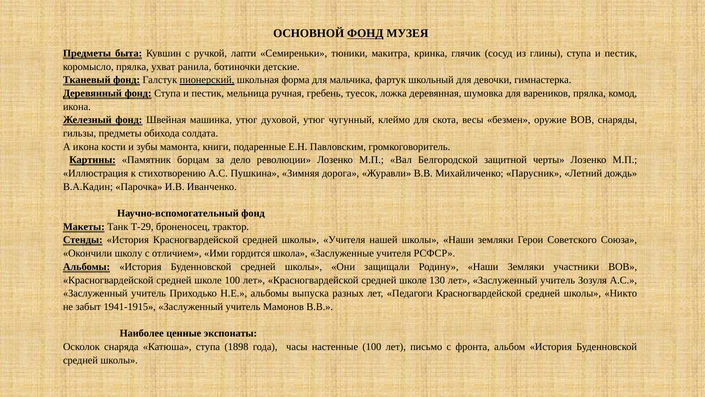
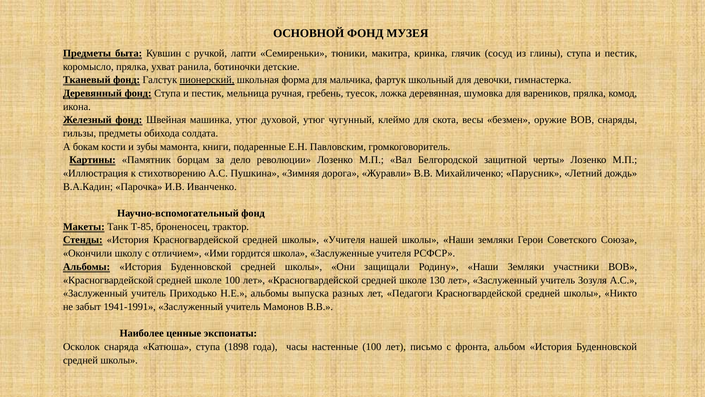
ФОНД underline: present -> none (365, 34)
А икона: икона -> бокам (86, 147)
Т-29: Т-29 -> Т-85 (142, 227)
1941-1915: 1941-1915 -> 1941-1991 (130, 306)
